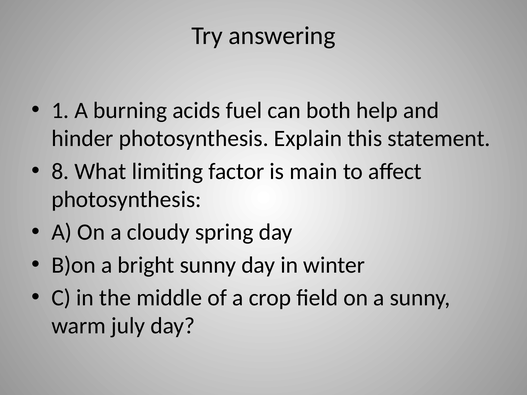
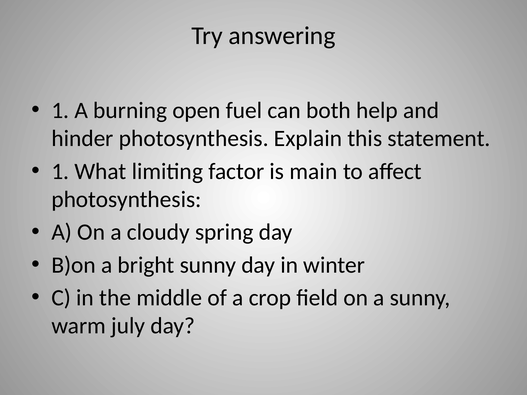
acids: acids -> open (197, 111)
8: 8 -> 1 (60, 171)
